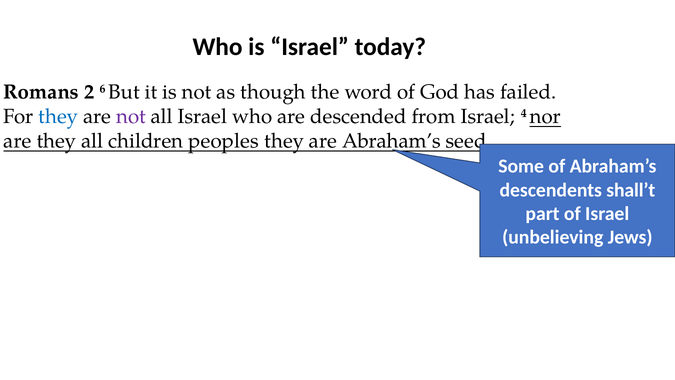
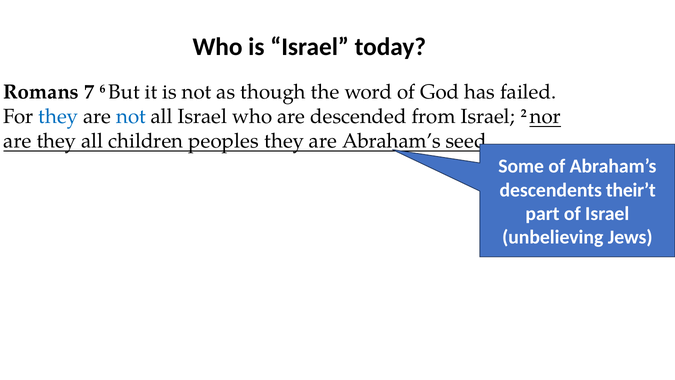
2: 2 -> 7 (89, 92)
not colour: purple -> blue (131, 117)
4: 4 -> 2 (524, 113)
shall’t: shall’t -> their’t (631, 190)
